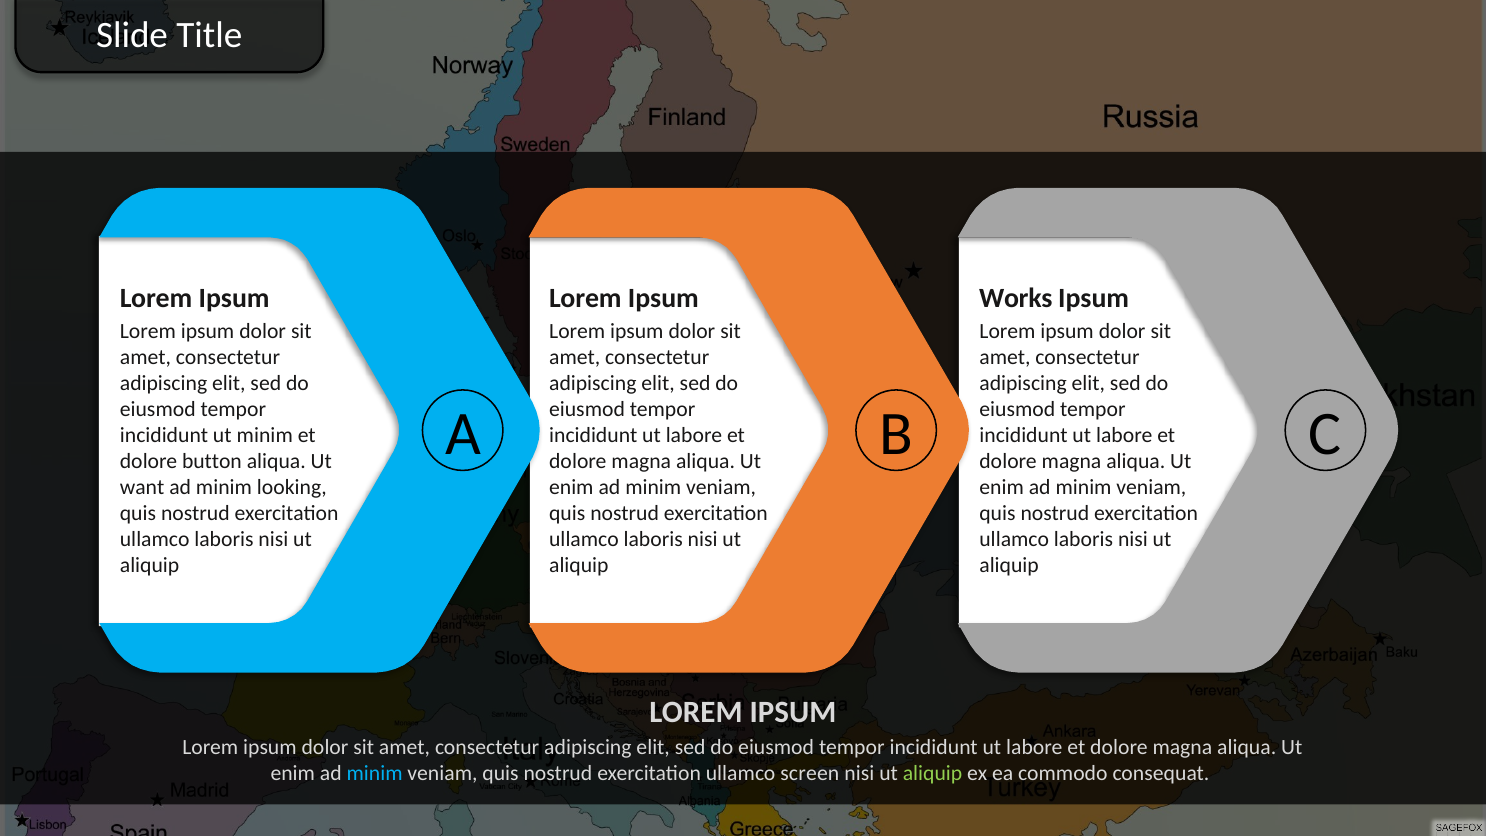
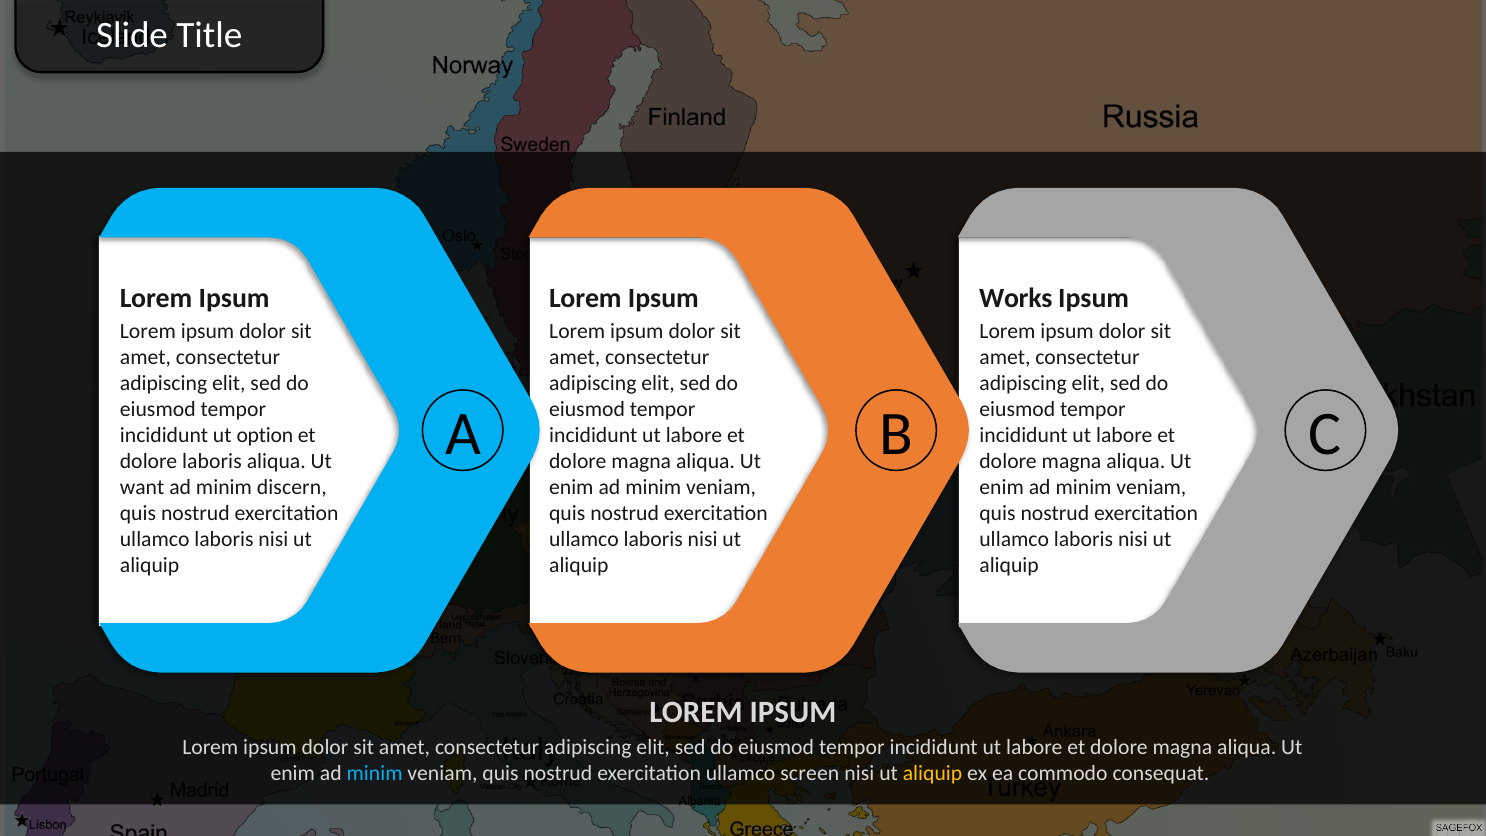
ut minim: minim -> option (265, 436)
dolore button: button -> laboris (212, 462)
looking: looking -> discern (292, 488)
aliquip colour: light green -> yellow (933, 774)
